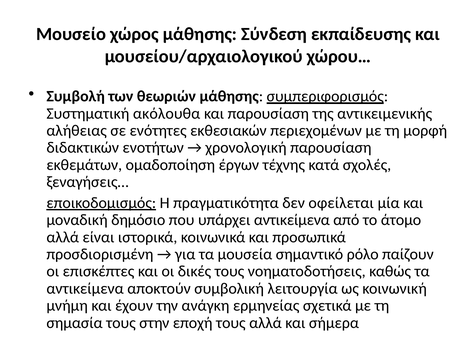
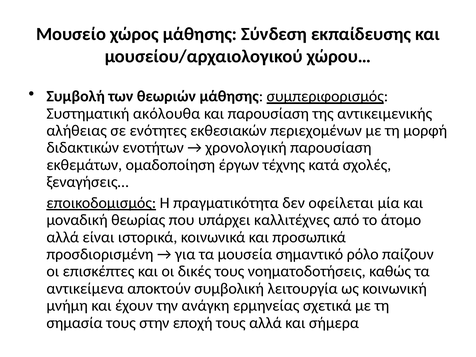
δημόσιο: δημόσιο -> θεωρίας (138, 220)
υπάρχει αντικείμενα: αντικείμενα -> καλλιτέχνες (292, 220)
